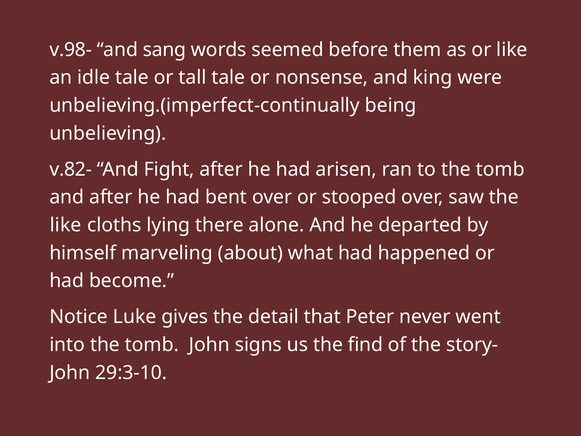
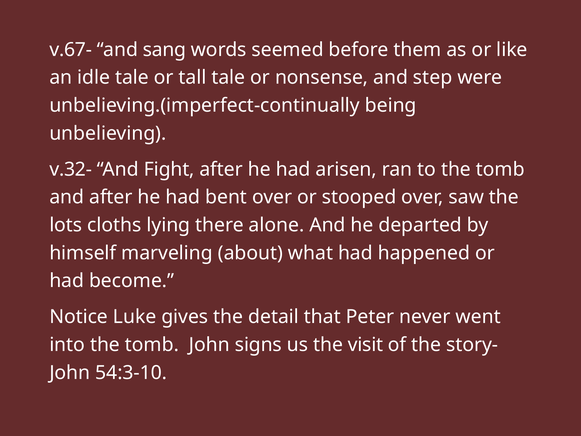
v.98-: v.98- -> v.67- (71, 50)
king: king -> step (433, 77)
v.82-: v.82- -> v.32- (71, 169)
like: like -> lots (66, 225)
find: find -> visit (365, 345)
29:3-10: 29:3-10 -> 54:3-10 (131, 372)
